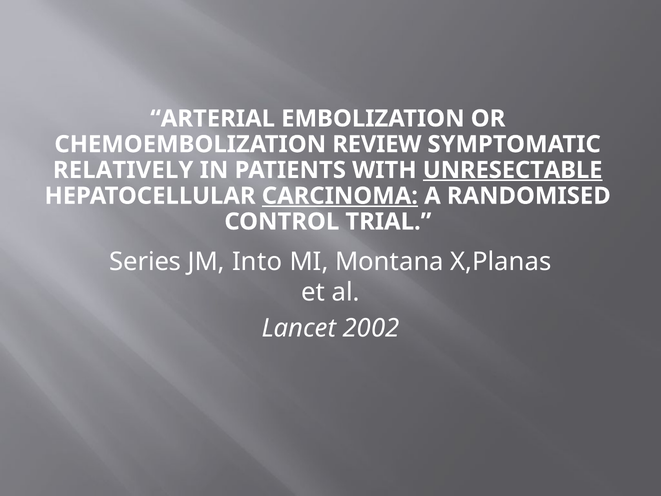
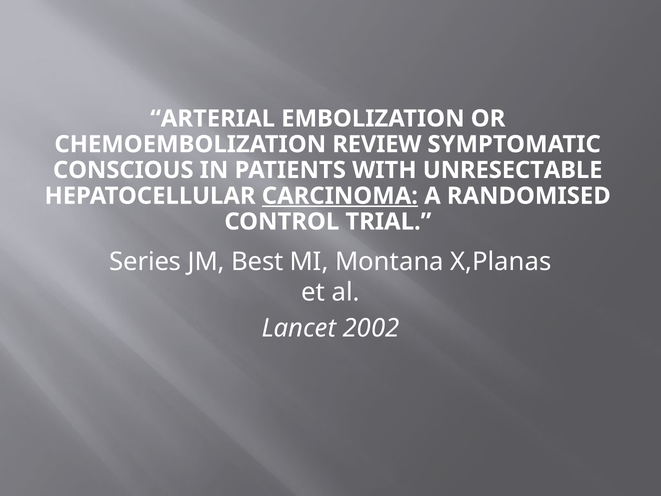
RELATIVELY: RELATIVELY -> CONSCIOUS (123, 170)
UNRESECTABLE underline: present -> none (513, 170)
Into: Into -> Best (257, 261)
